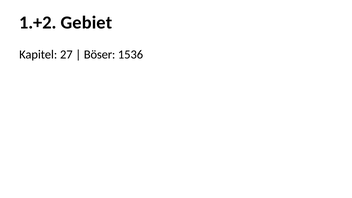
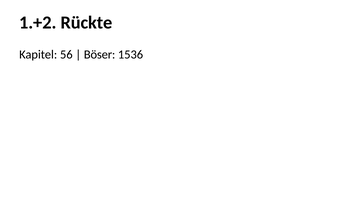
Gebiet: Gebiet -> Rückte (87, 23)
27: 27 -> 56 (66, 54)
